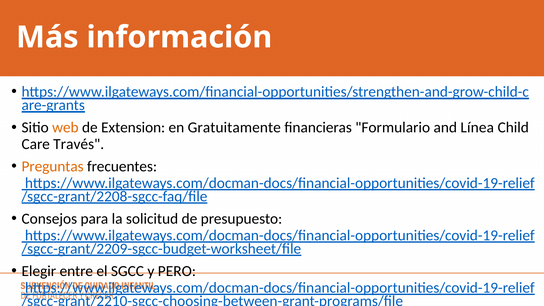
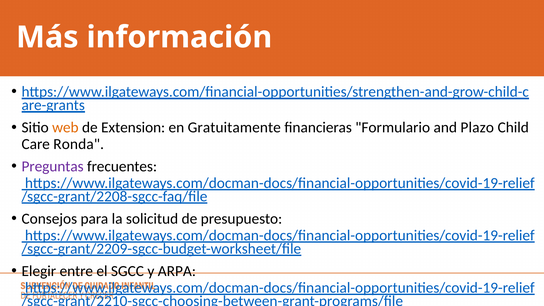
Línea: Línea -> Plazo (477, 128)
Través: Través -> Ronda (79, 144)
Preguntas colour: orange -> purple (53, 166)
PERO: PERO -> ARPA (177, 271)
